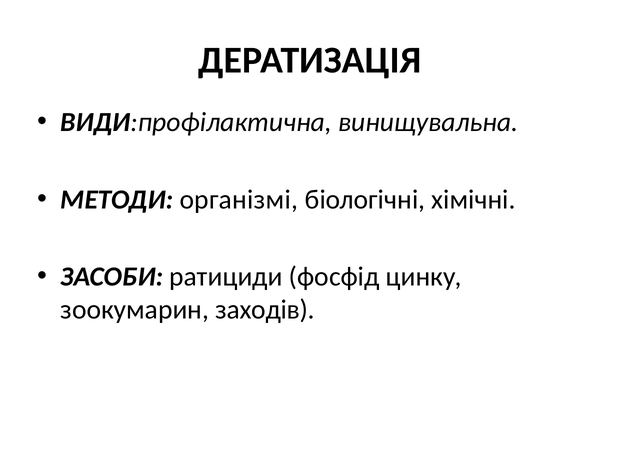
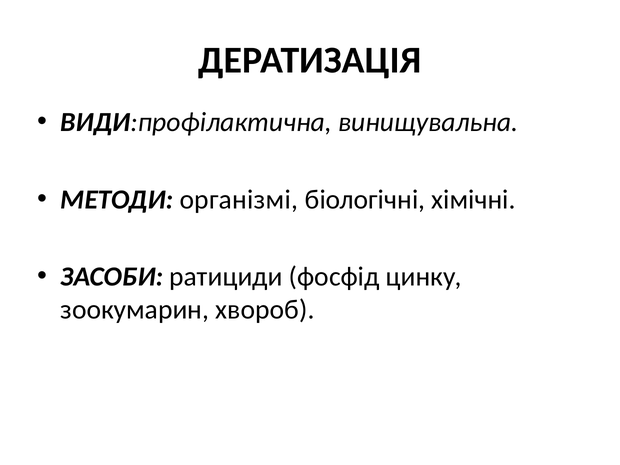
заходів: заходів -> хвороб (265, 310)
